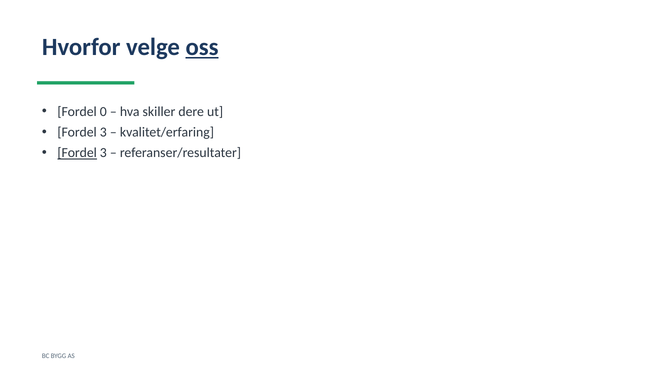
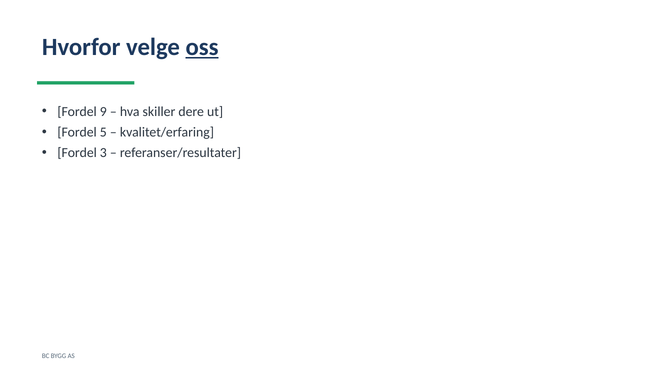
0: 0 -> 9 (103, 112)
3: 3 -> 5 (103, 132)
Fordel underline: present -> none (77, 153)
